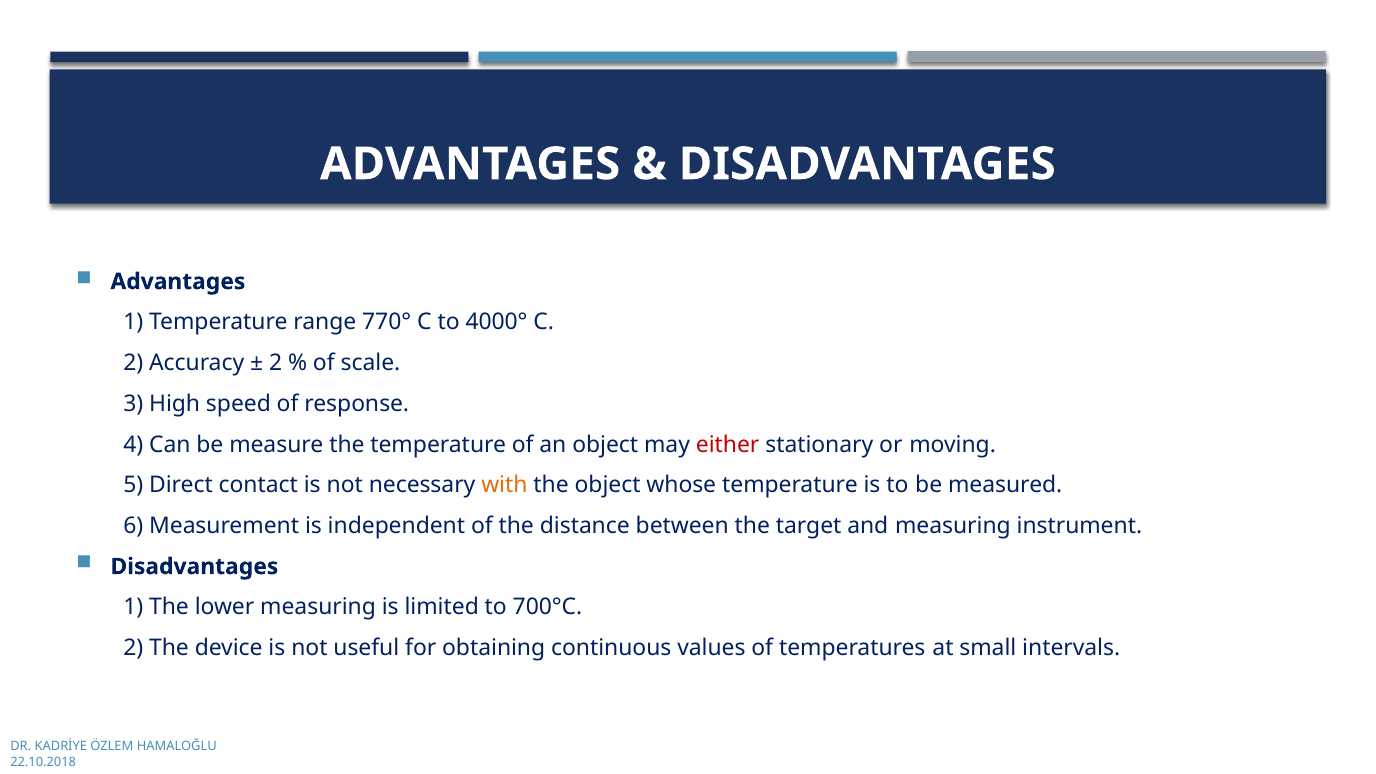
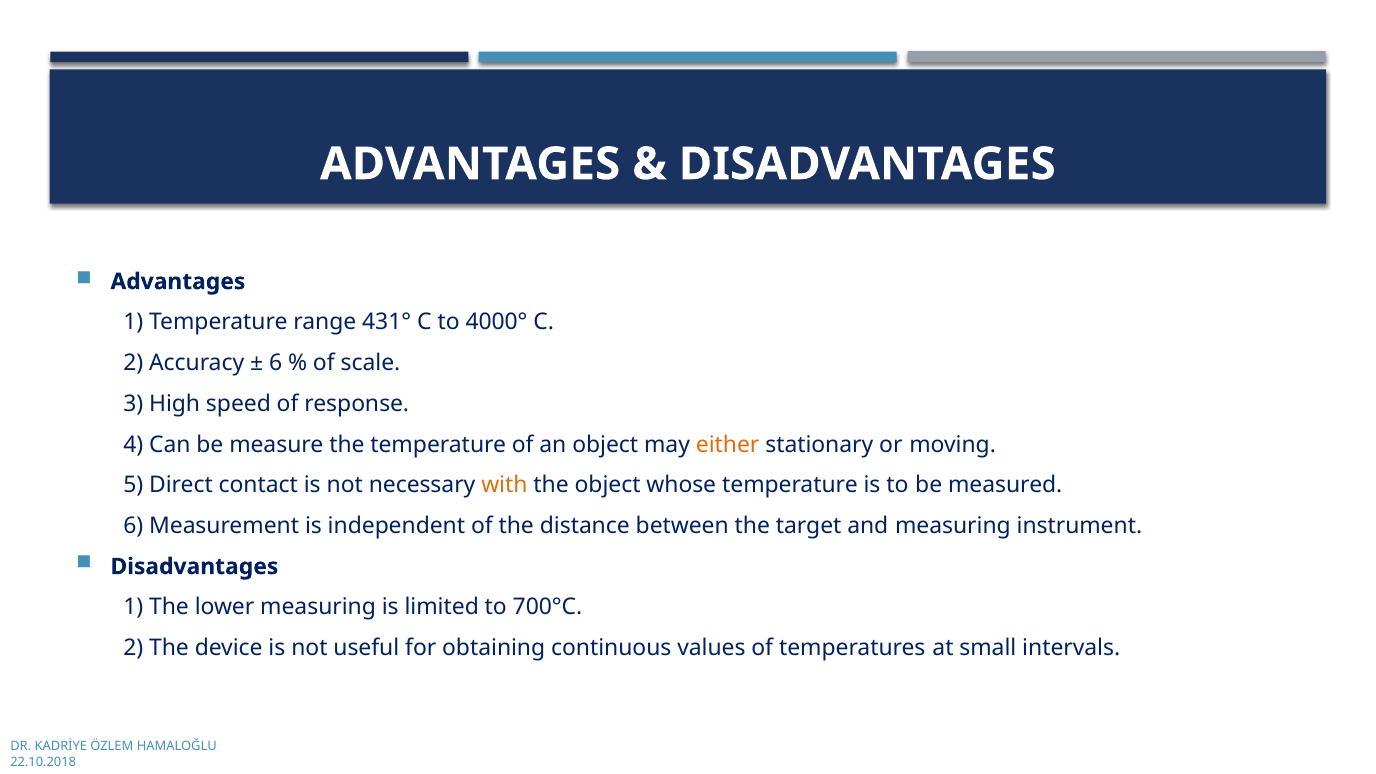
770°: 770° -> 431° (387, 322)
2: 2 -> 6 (276, 363)
either colour: red -> orange (728, 444)
